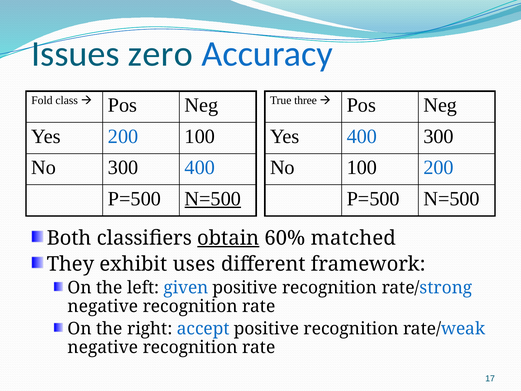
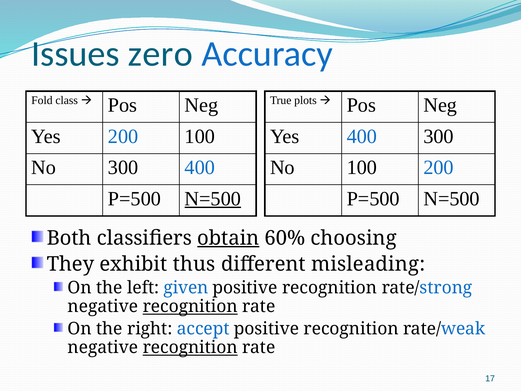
three: three -> plots (305, 100)
matched: matched -> choosing (354, 238)
uses: uses -> thus (194, 264)
framework: framework -> misleading (368, 264)
recognition underline: none -> present (190, 306)
recognition underline: none -> present (190, 347)
